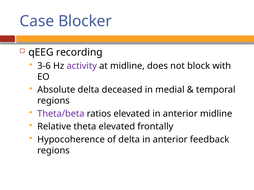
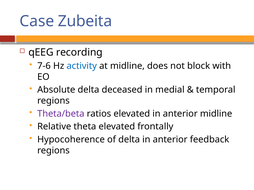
Blocker: Blocker -> Zubeita (85, 21)
3-6: 3-6 -> 7-6 (44, 66)
activity colour: purple -> blue (82, 66)
